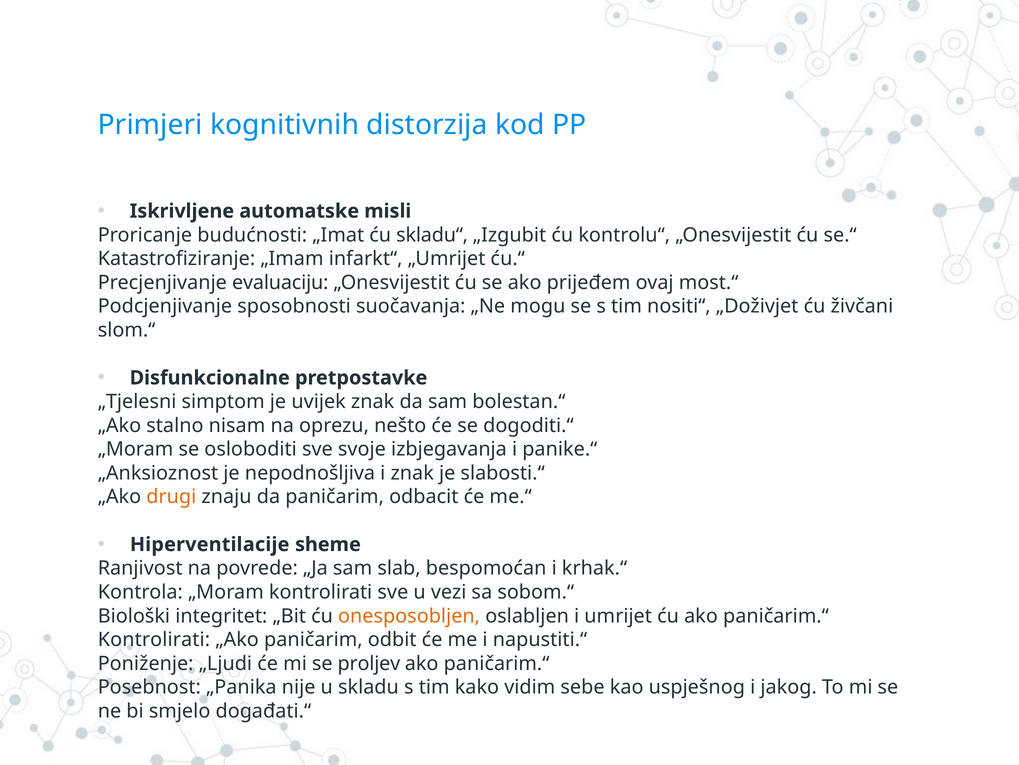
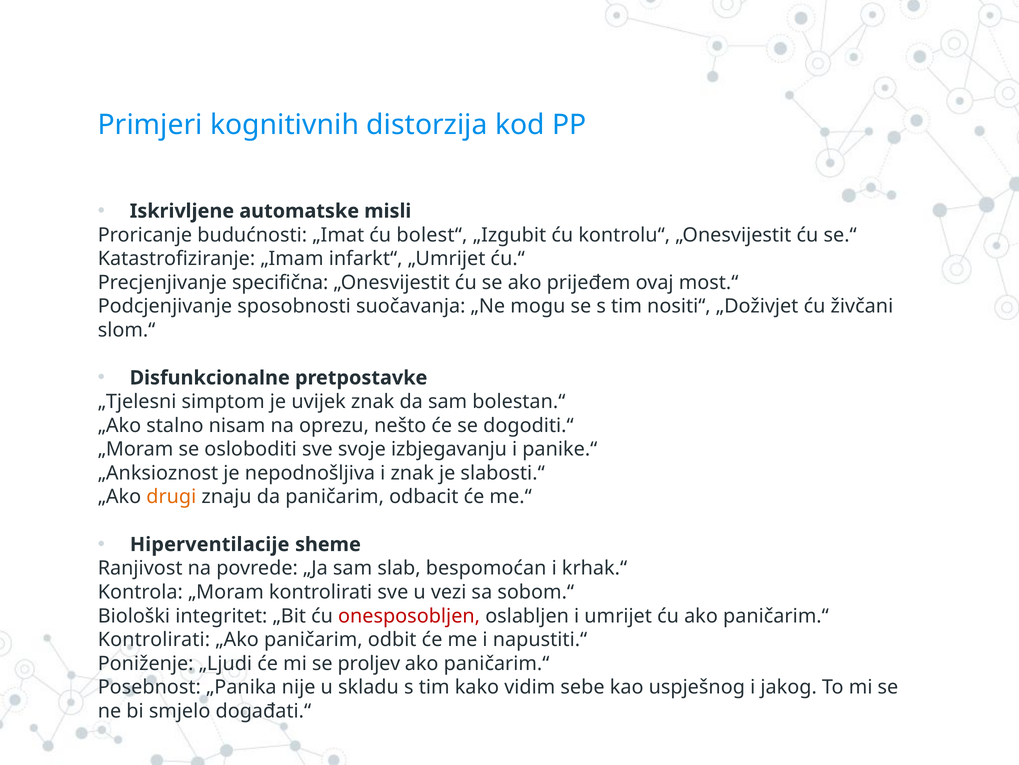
skladu“: skladu“ -> bolest“ (432, 235)
evaluaciju: evaluaciju -> specifična (280, 282)
izbjegavanja: izbjegavanja -> izbjegavanju (449, 449)
onesposobljen colour: orange -> red (409, 615)
